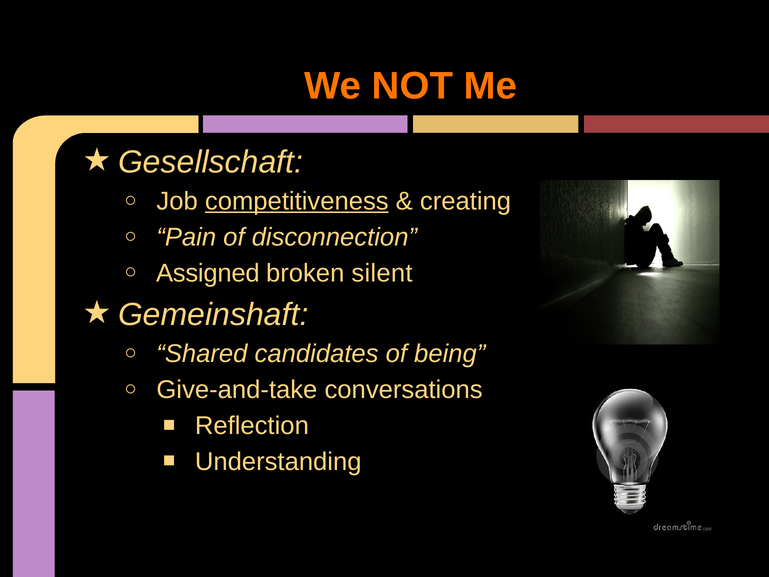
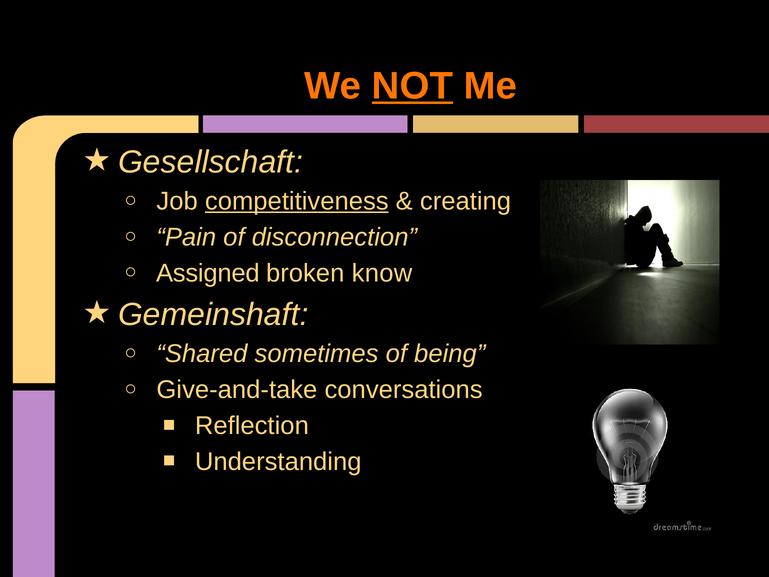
NOT underline: none -> present (412, 86)
silent: silent -> know (382, 273)
candidates: candidates -> sometimes (317, 354)
